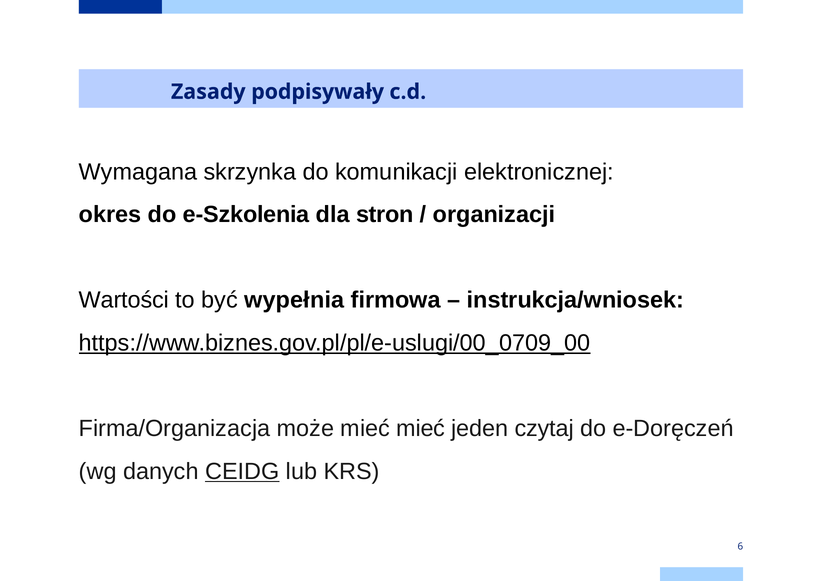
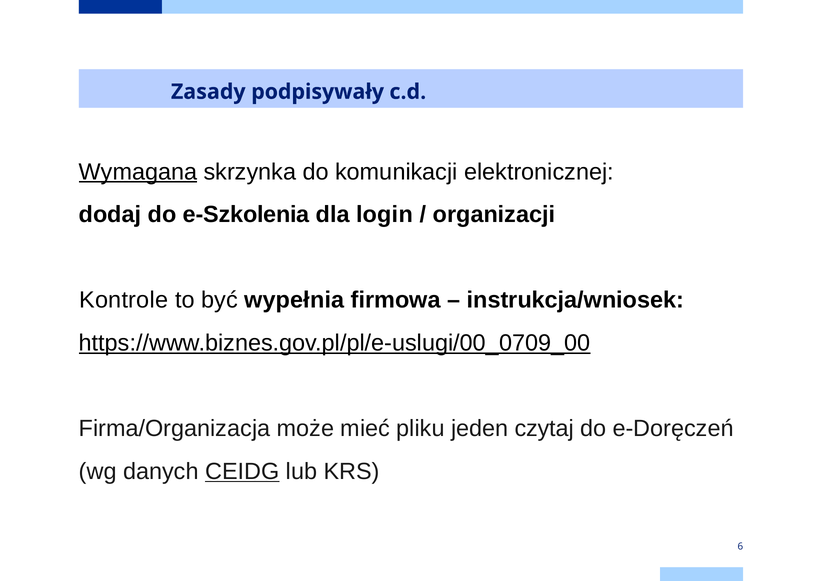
Wymagana underline: none -> present (138, 172)
okres: okres -> dodaj (110, 215)
stron: stron -> login (385, 215)
Wartości: Wartości -> Kontrole (124, 300)
mieć mieć: mieć -> pliku (421, 429)
